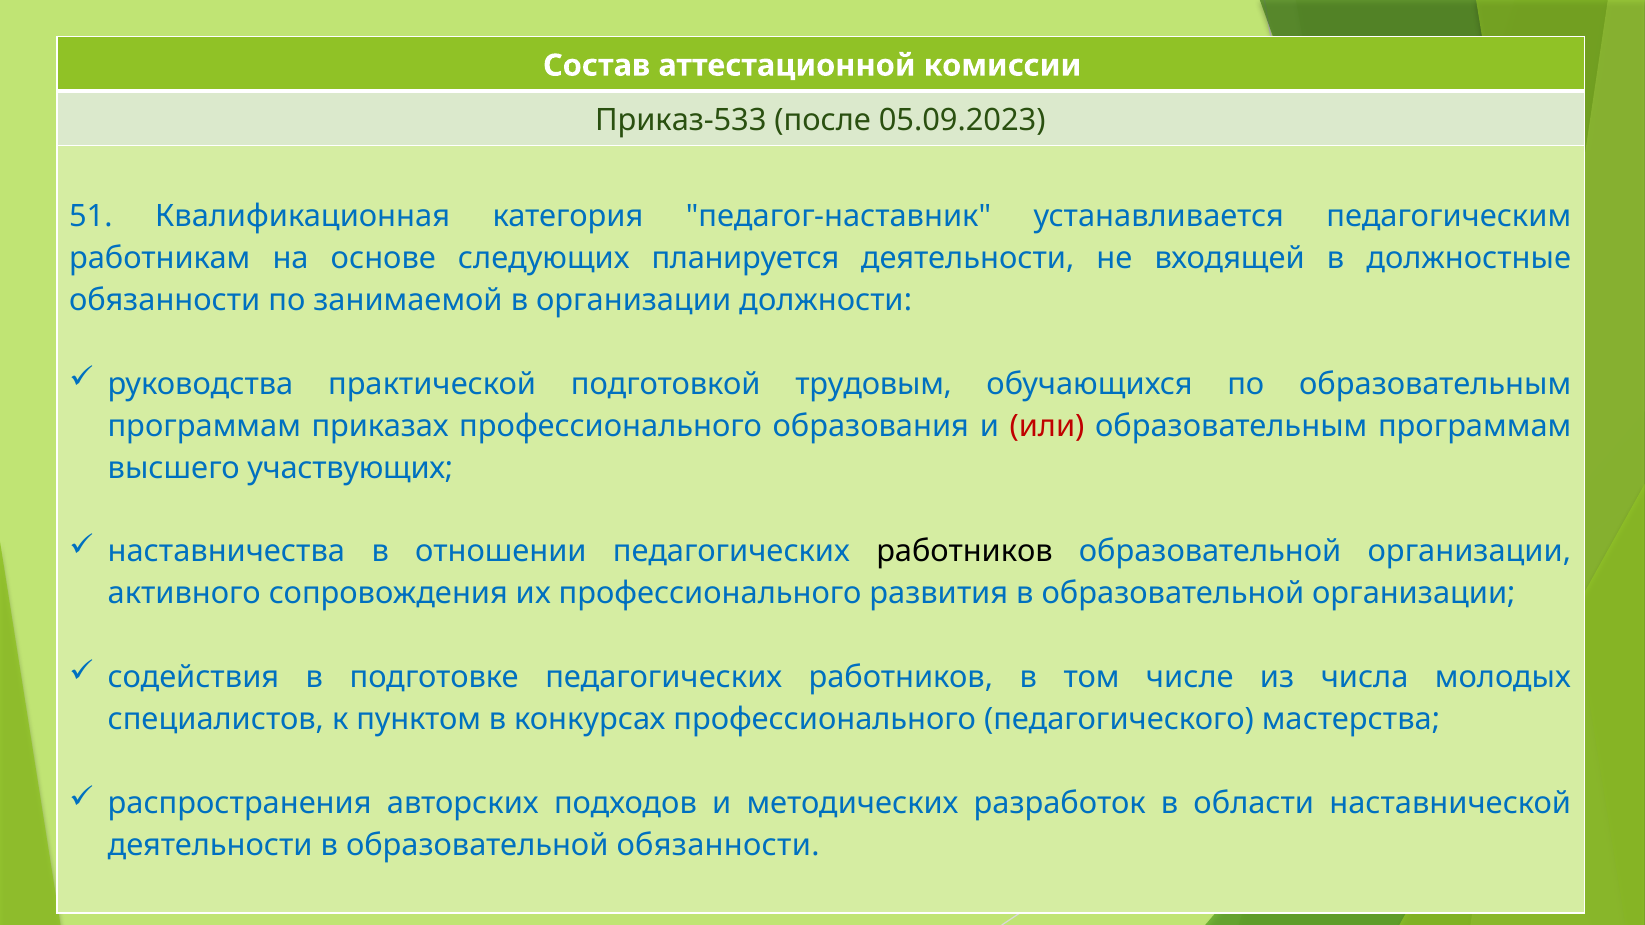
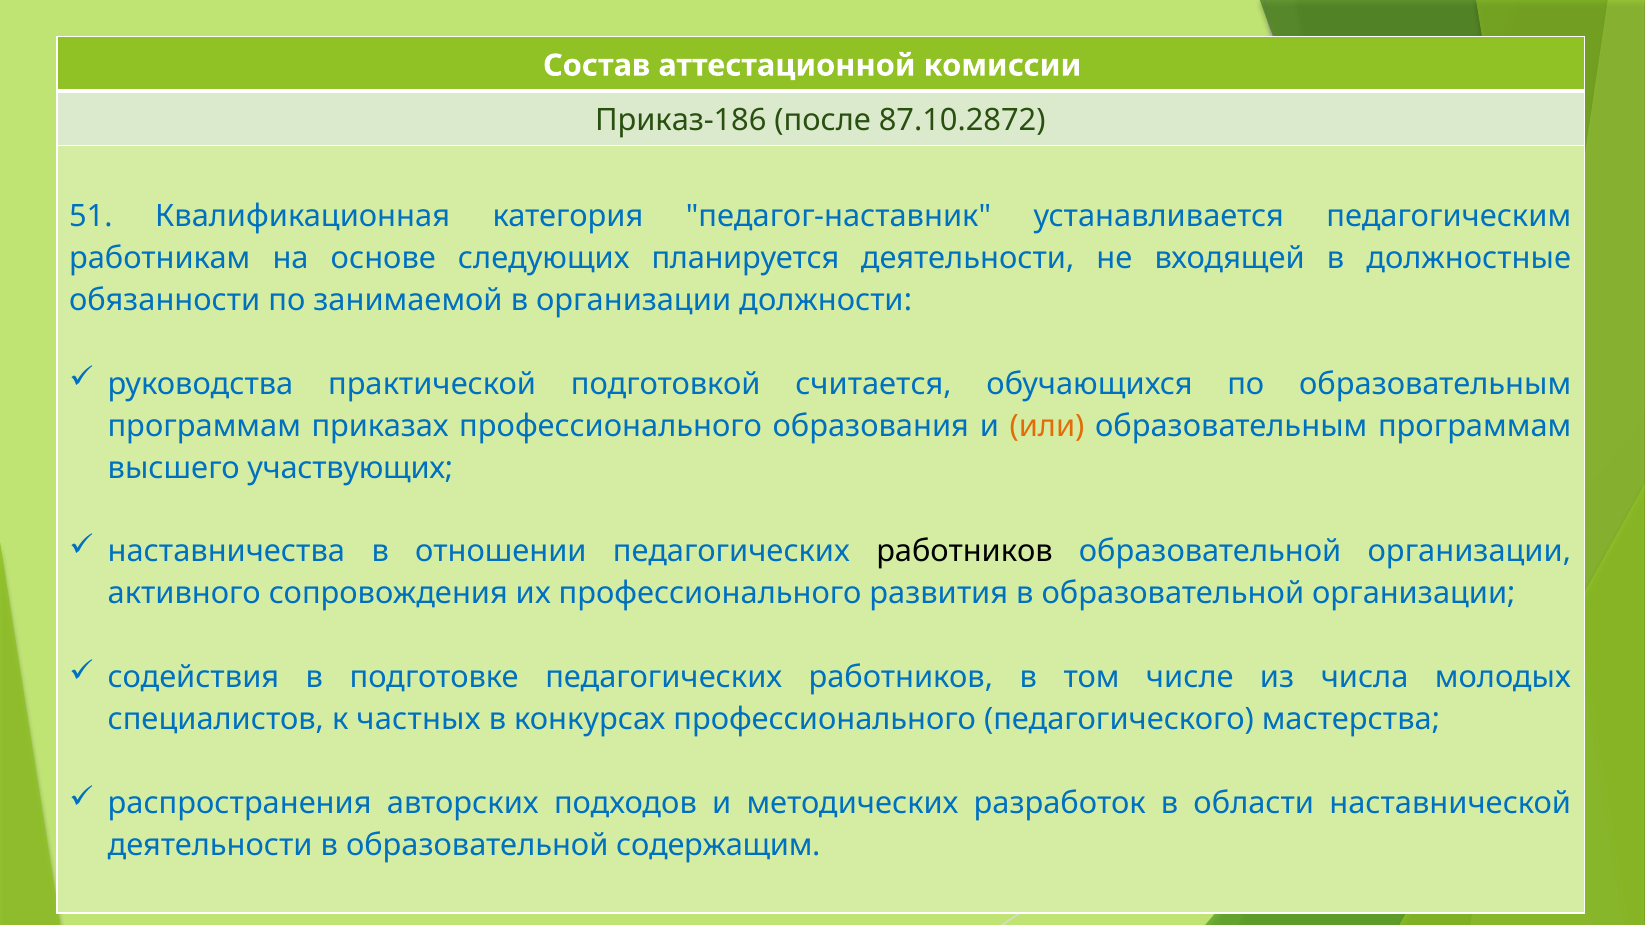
Приказ-533: Приказ-533 -> Приказ-186 (681, 120)
05.09.2023: 05.09.2023 -> 87.10.2872 (962, 120)
трудовым: трудовым -> считается (874, 384)
или colour: red -> orange (1047, 426)
пунктом: пунктом -> частных (418, 720)
образовательной обязанности: обязанности -> содержащим (718, 846)
